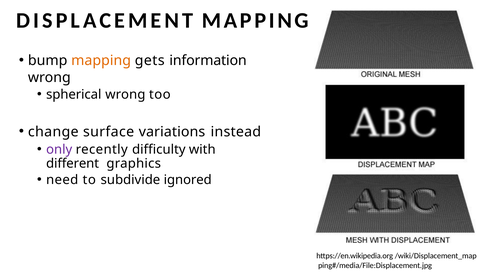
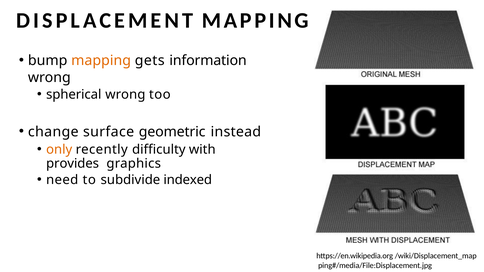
variations: variations -> geometric (172, 132)
only colour: purple -> orange (59, 150)
different: different -> provides (73, 164)
ignored: ignored -> indexed (188, 180)
